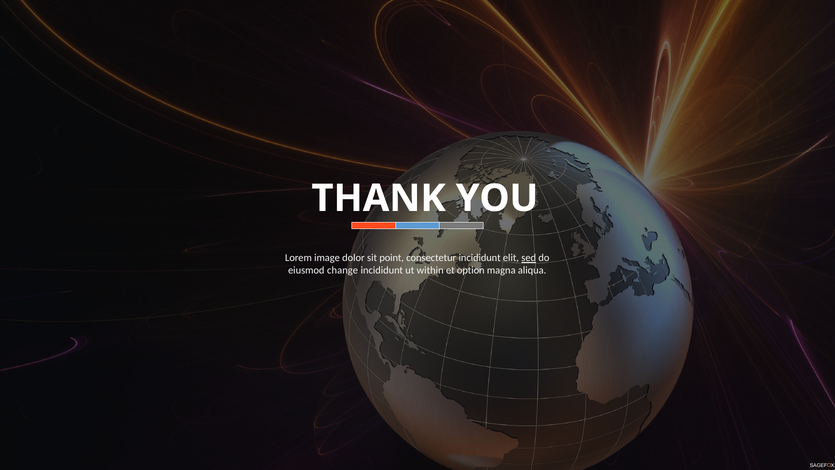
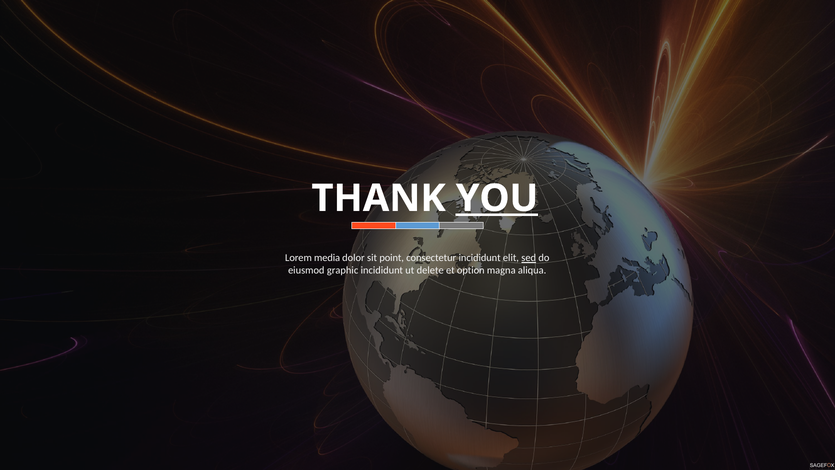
YOU underline: none -> present (497, 198)
image: image -> media (327, 258)
change: change -> graphic (343, 270)
within: within -> delete (430, 270)
